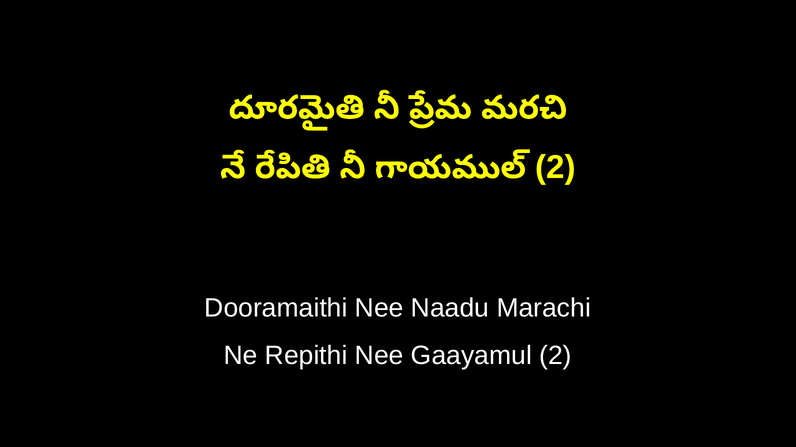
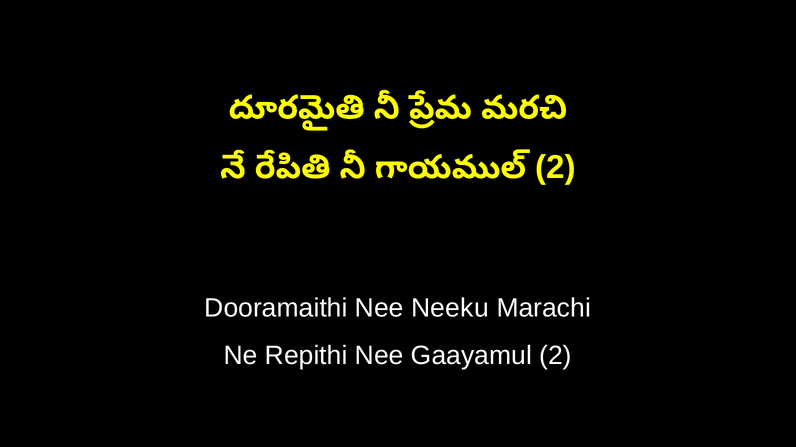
Naadu: Naadu -> Neeku (450, 308)
